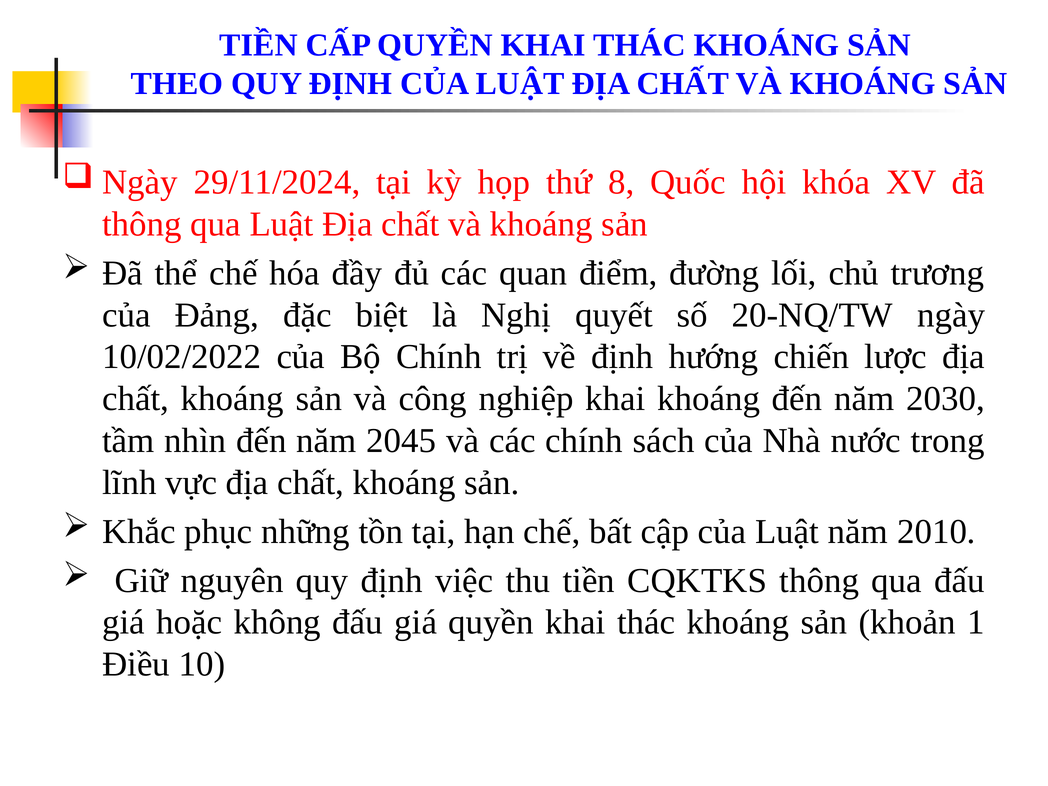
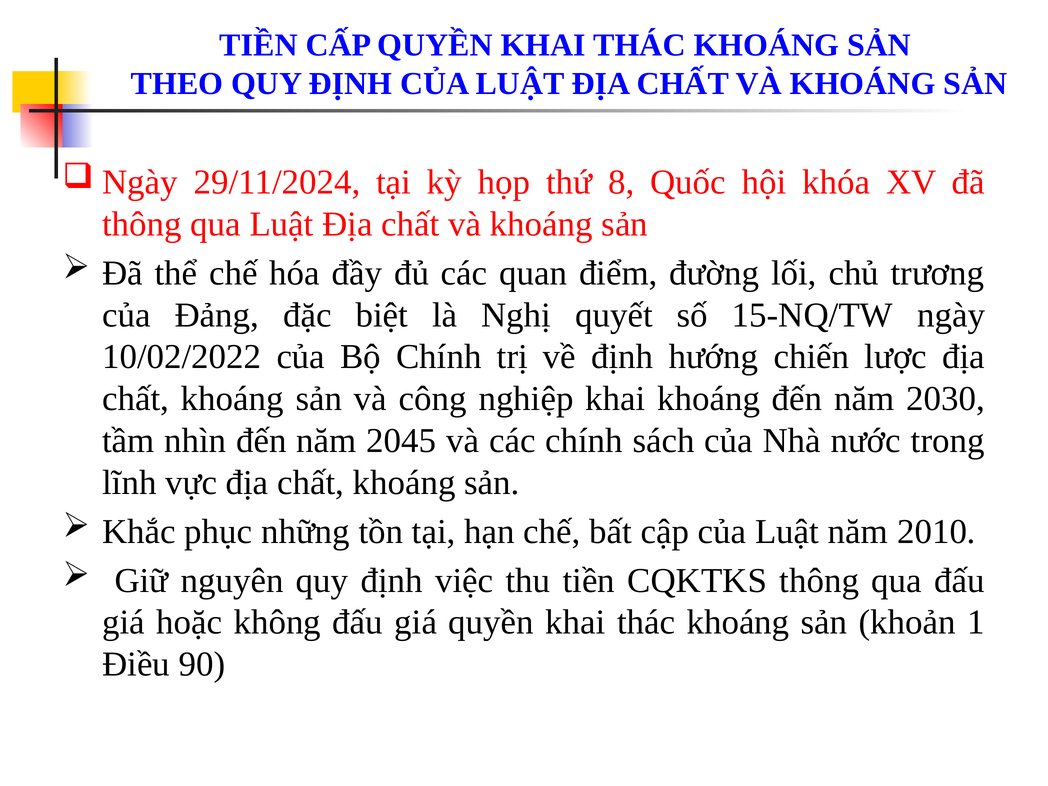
20-NQ/TW: 20-NQ/TW -> 15-NQ/TW (812, 315)
10: 10 -> 90 (202, 664)
